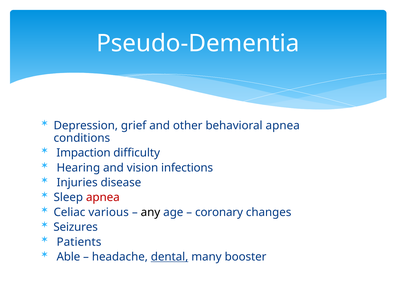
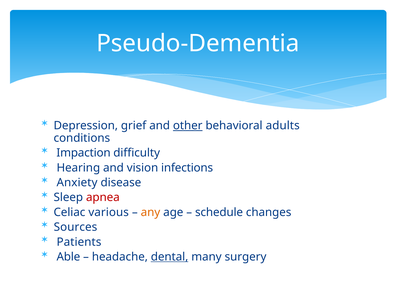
other underline: none -> present (188, 126)
behavioral apnea: apnea -> adults (283, 126)
Injuries: Injuries -> Anxiety (77, 183)
any colour: black -> orange (150, 212)
coronary: coronary -> schedule (219, 212)
Seizures: Seizures -> Sources (75, 227)
booster: booster -> surgery (246, 257)
